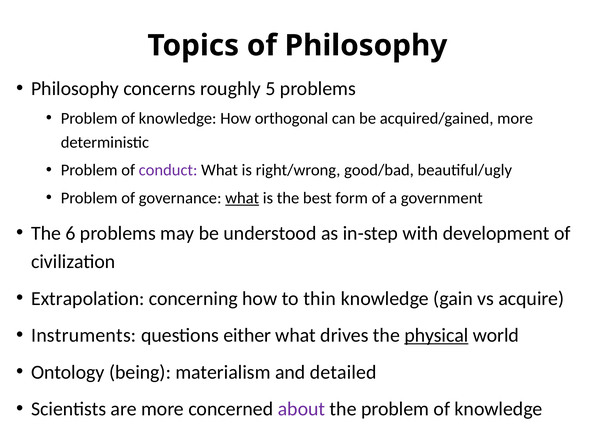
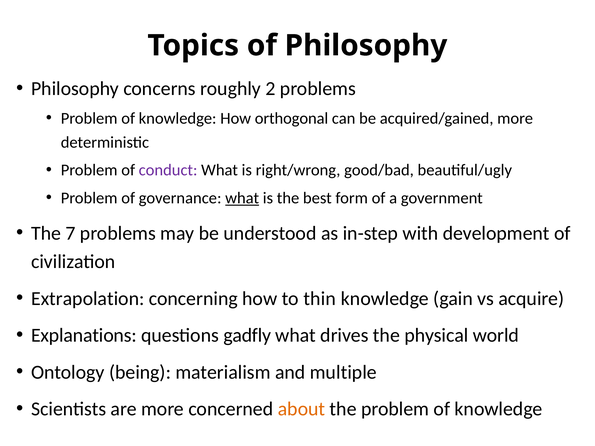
5: 5 -> 2 (270, 89)
6: 6 -> 7 (70, 233)
Instruments: Instruments -> Explanations (84, 336)
either: either -> gadfly (247, 336)
physical underline: present -> none (436, 336)
detailed: detailed -> multiple (343, 372)
about colour: purple -> orange (301, 409)
